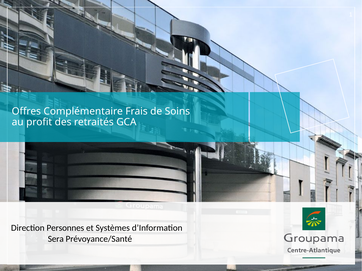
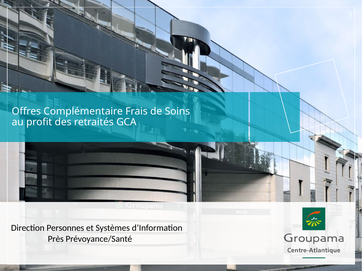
Sera: Sera -> Près (56, 239)
